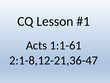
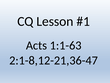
1:1-61: 1:1-61 -> 1:1-63 (66, 45)
